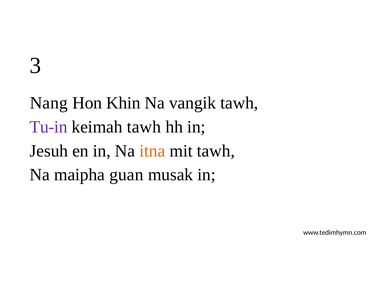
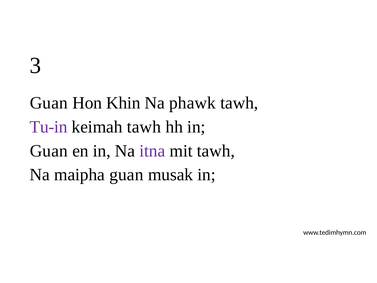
Nang: Nang -> Guan (49, 103)
vangik: vangik -> phawk (192, 103)
Jesuh: Jesuh -> Guan (49, 151)
itna colour: orange -> purple (152, 151)
